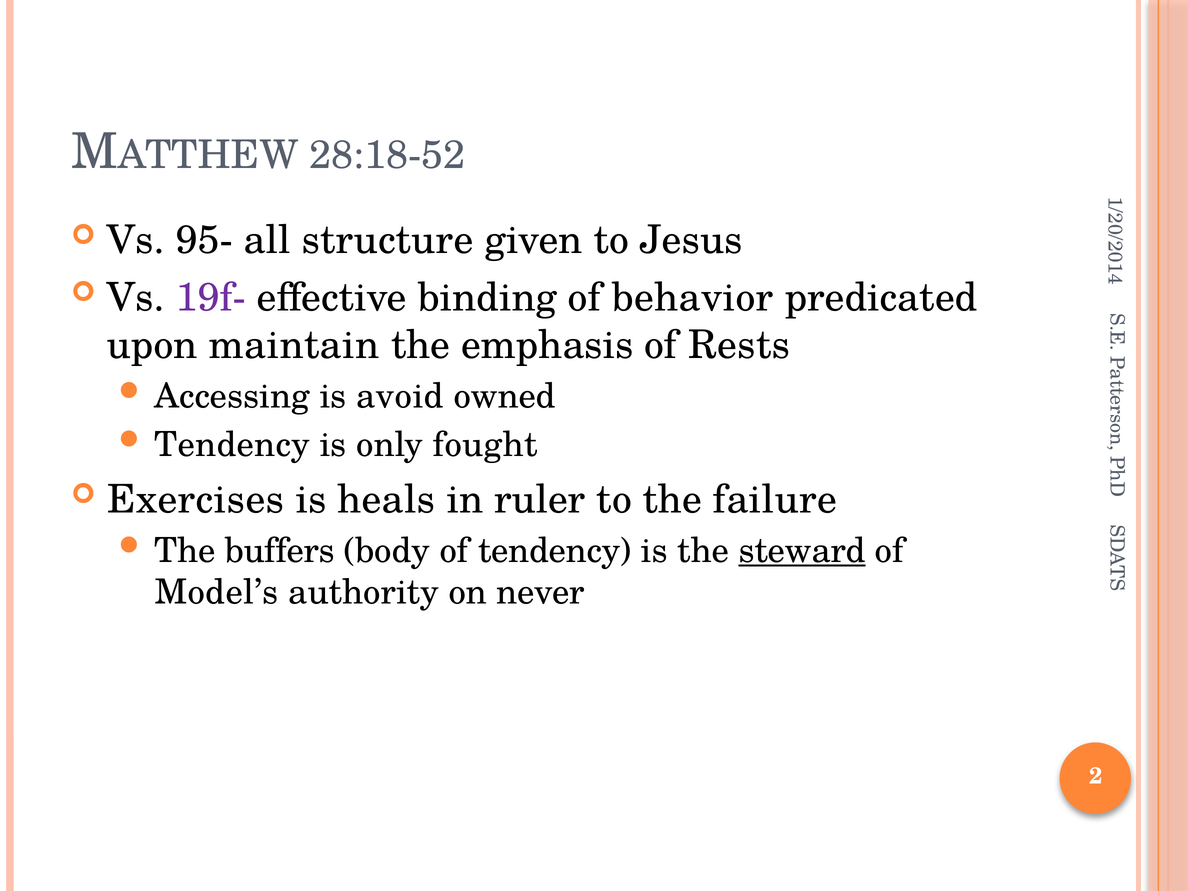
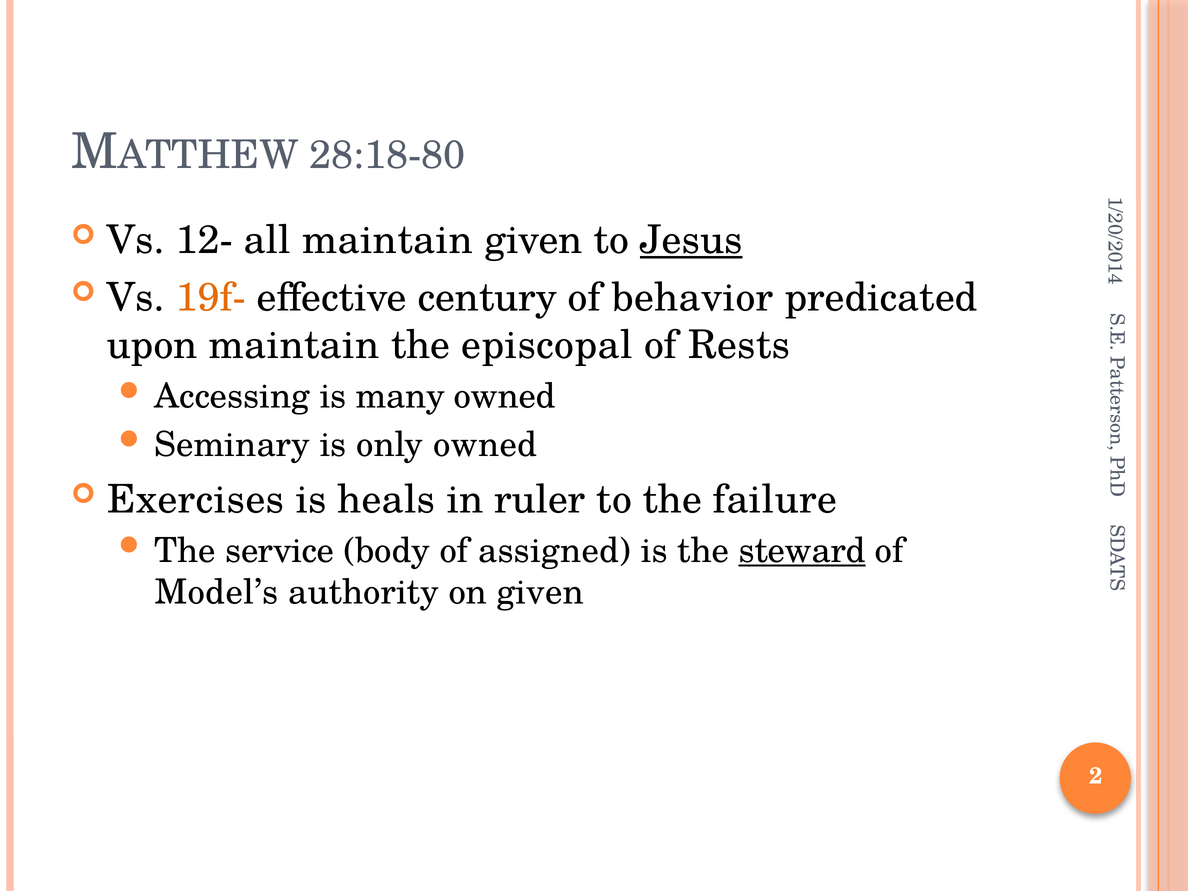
28:18-52: 28:18-52 -> 28:18-80 (387, 155)
95-: 95- -> 12- (204, 240)
all structure: structure -> maintain (387, 240)
Jesus underline: none -> present (691, 240)
19f- colour: purple -> orange (211, 298)
binding: binding -> century (487, 298)
emphasis: emphasis -> episcopal (547, 345)
avoid: avoid -> many (400, 396)
Tendency: Tendency -> Seminary (232, 445)
only fought: fought -> owned (485, 445)
buffers: buffers -> service (280, 551)
of tendency: tendency -> assigned (555, 551)
on never: never -> given (540, 592)
